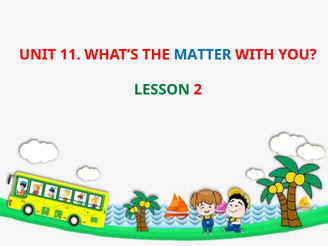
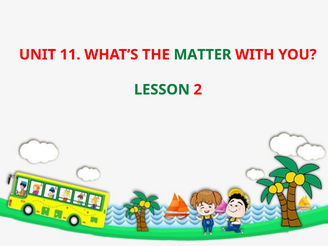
MATTER colour: blue -> green (203, 55)
